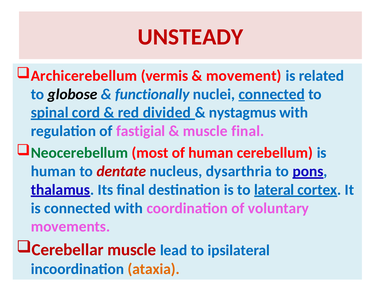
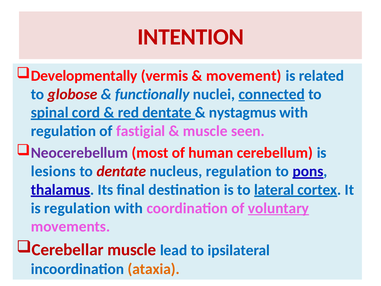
UNSTEADY: UNSTEADY -> INTENTION (191, 37)
Archicerebellum: Archicerebellum -> Developmentally (84, 76)
globose colour: black -> red (73, 94)
red divided: divided -> dentate (167, 113)
muscle final: final -> seen (248, 131)
Neocerebellum colour: green -> purple (79, 153)
human: human -> lesions (53, 171)
nucleus dysarthria: dysarthria -> regulation (239, 171)
is connected: connected -> regulation (77, 208)
voluntary underline: none -> present (278, 208)
